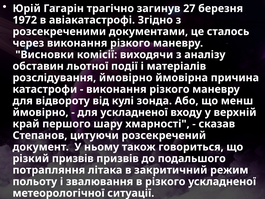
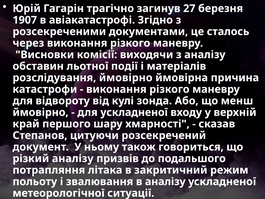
1972: 1972 -> 1907 (25, 20)
різкий призвів: призвів -> аналізу (73, 158)
в різкого: різкого -> аналізу (165, 181)
